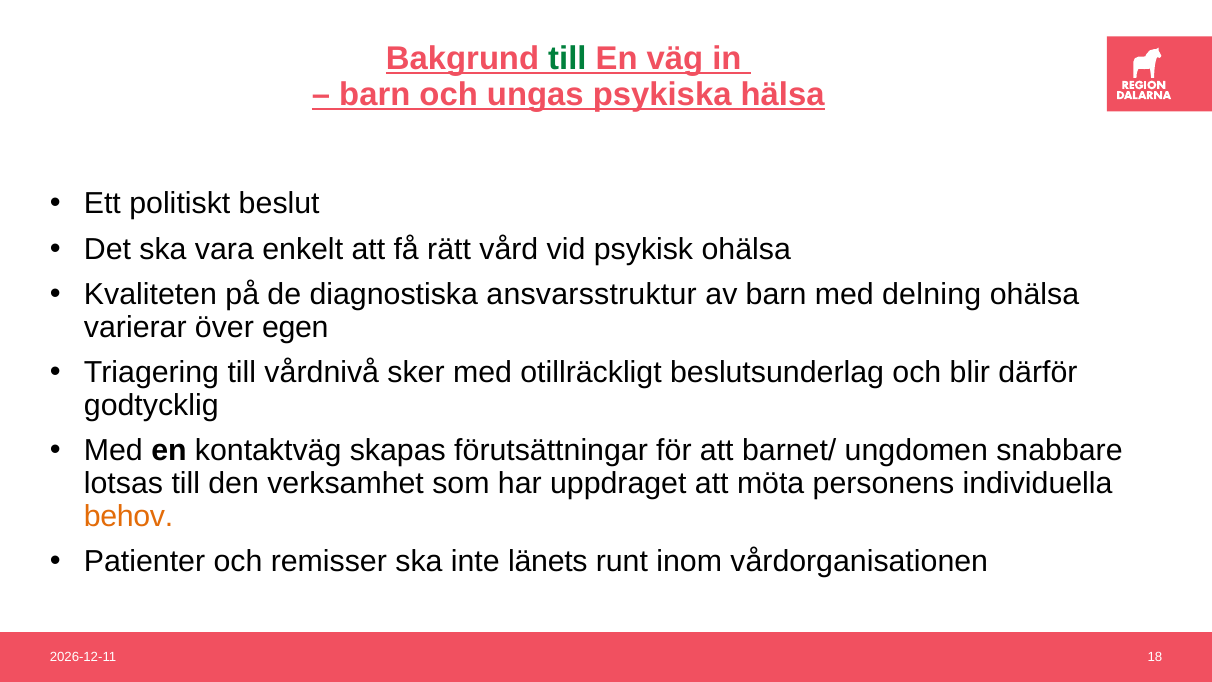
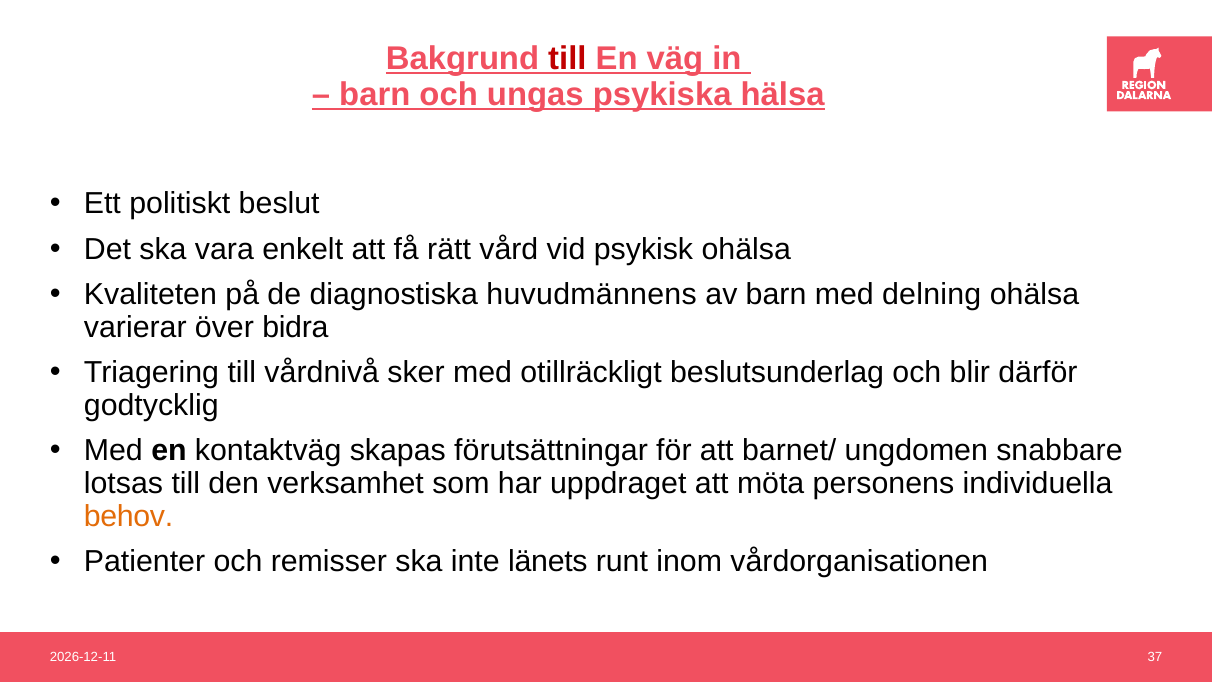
till colour: green -> red (567, 59)
ansvarsstruktur: ansvarsstruktur -> huvudmännens (592, 295)
egen: egen -> bidra (295, 327)
18: 18 -> 37 (1155, 657)
